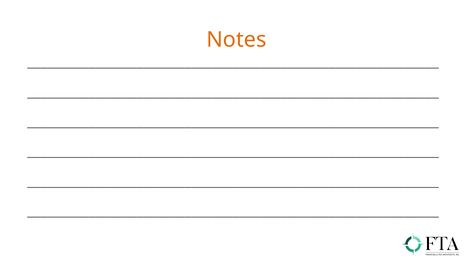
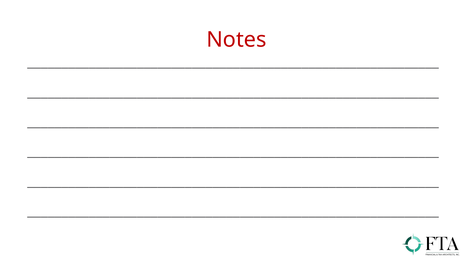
Notes colour: orange -> red (236, 40)
